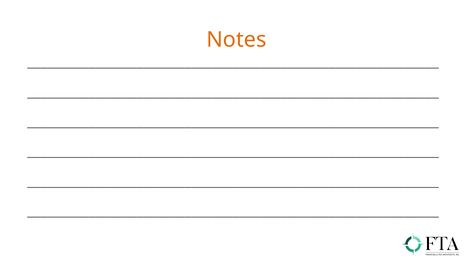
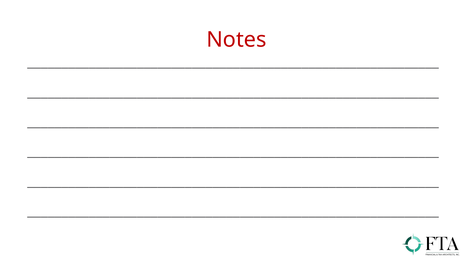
Notes colour: orange -> red (236, 40)
